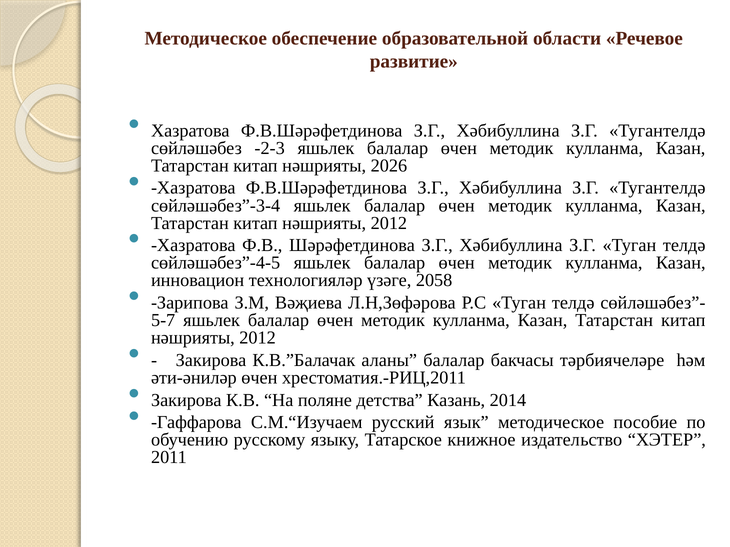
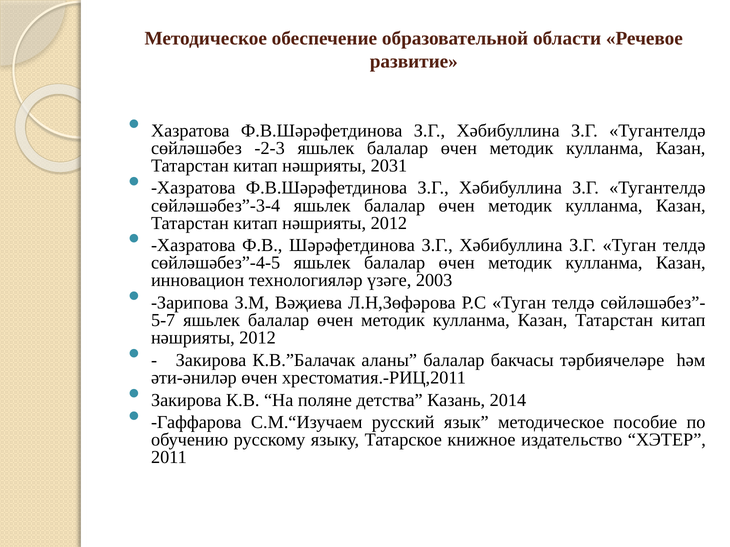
2026: 2026 -> 2031 (389, 166)
2058: 2058 -> 2003 (434, 281)
